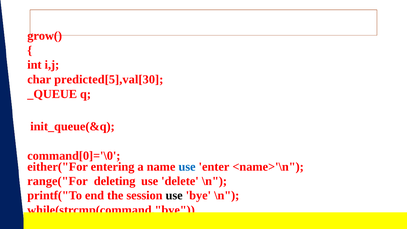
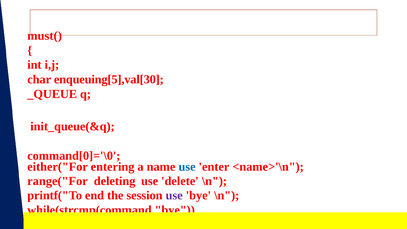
grow(: grow( -> must( (45, 36)
predicted[5],val[30: predicted[5],val[30 -> enqueuing[5],val[30 (109, 79)
use colour: black -> purple (174, 196)
